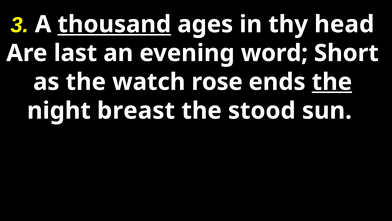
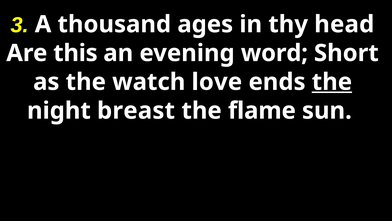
thousand underline: present -> none (114, 24)
last: last -> this (75, 53)
rose: rose -> love (217, 82)
stood: stood -> flame (262, 111)
